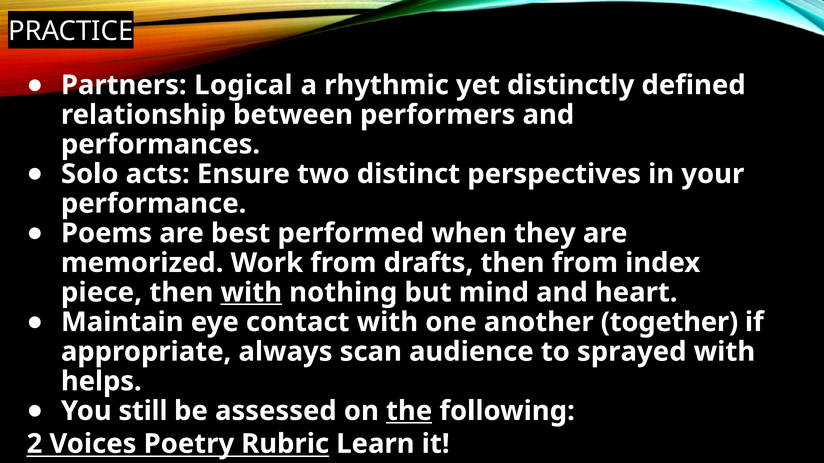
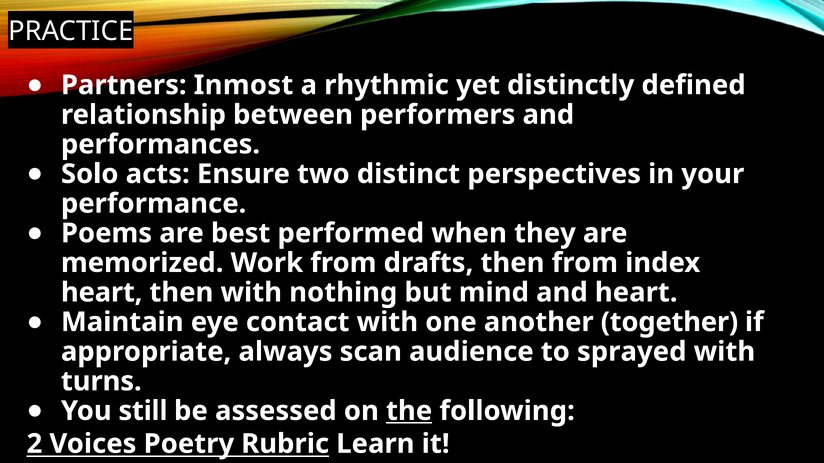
Logical: Logical -> Inmost (243, 85)
piece: piece -> heart (102, 293)
with underline: present -> none (251, 293)
helps: helps -> turns (101, 382)
